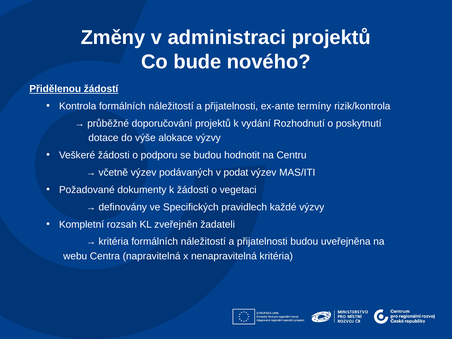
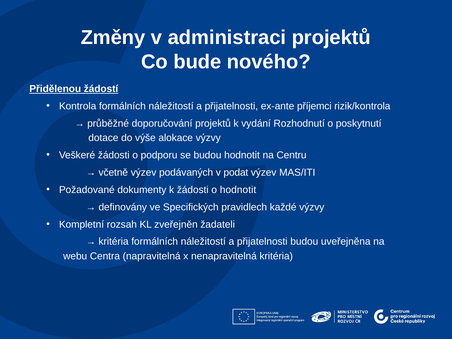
termíny: termíny -> příjemci (314, 106)
o vegetaci: vegetaci -> hodnotit (238, 190)
